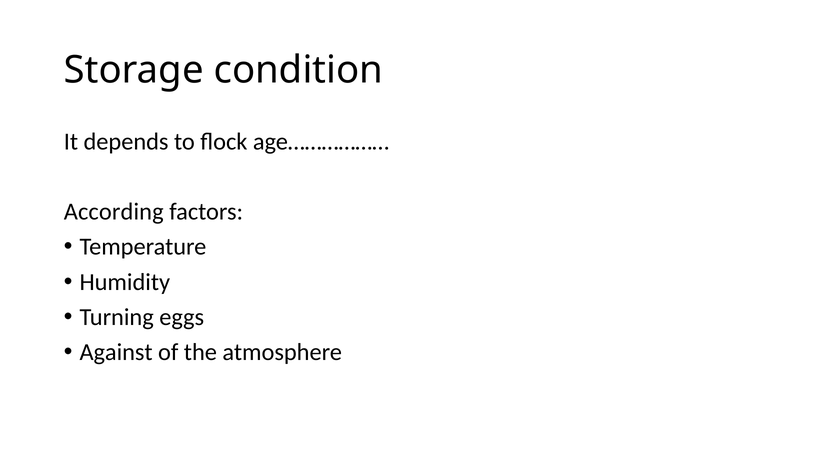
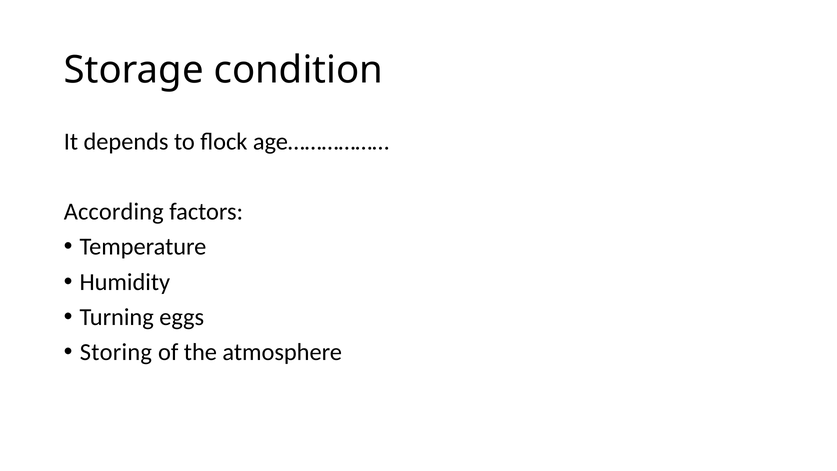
Against: Against -> Storing (116, 352)
